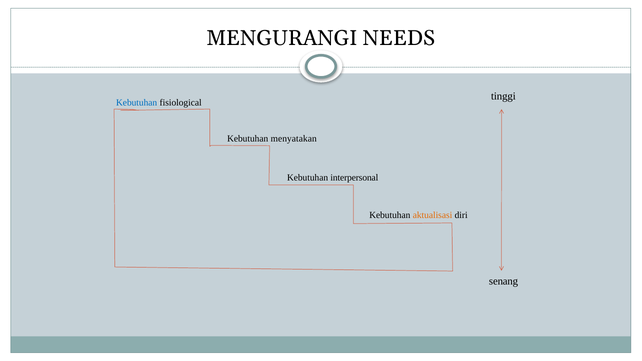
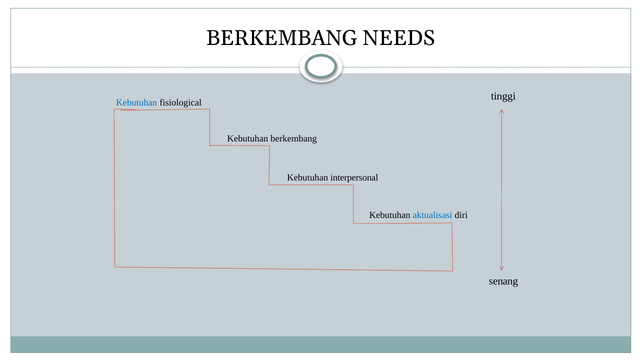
MENGURANGI: MENGURANGI -> BERKEMBANG (282, 38)
Kebutuhan menyatakan: menyatakan -> berkembang (294, 139)
aktualisasi colour: orange -> blue (433, 215)
